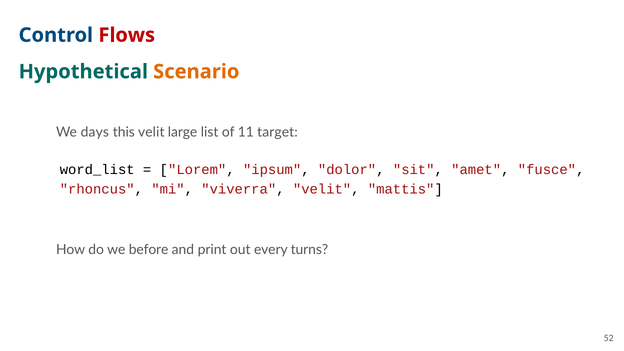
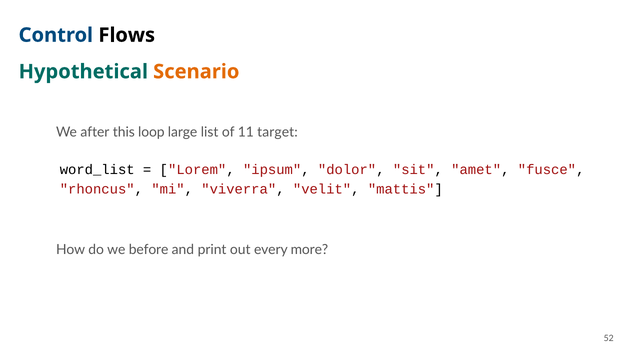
Flows colour: red -> black (127, 35)
days: days -> after (95, 132)
this velit: velit -> loop (151, 132)
turns: turns -> more (309, 250)
